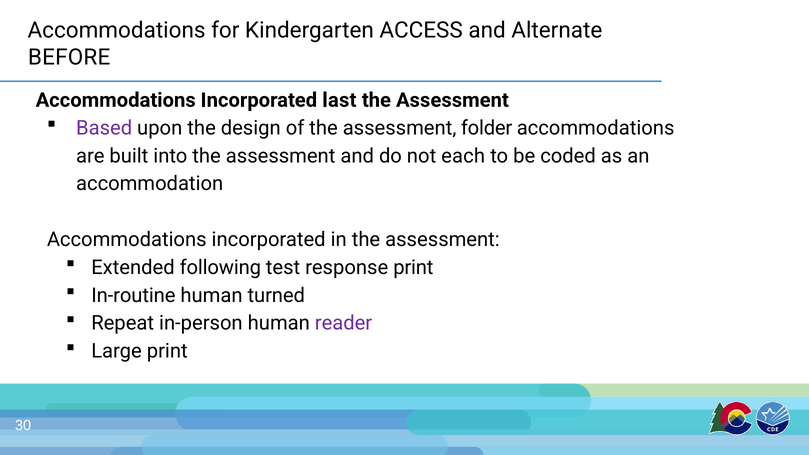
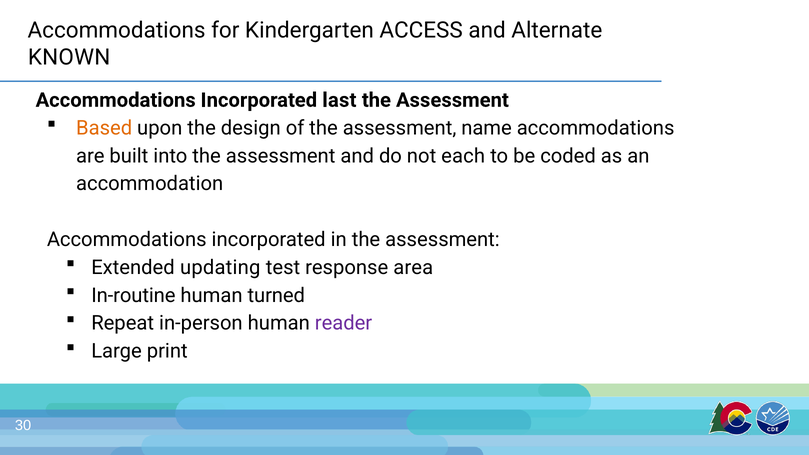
BEFORE: BEFORE -> KNOWN (69, 57)
Based colour: purple -> orange (104, 128)
folder: folder -> name (487, 128)
following: following -> updating (220, 268)
response print: print -> area (413, 268)
